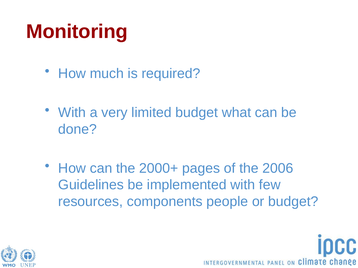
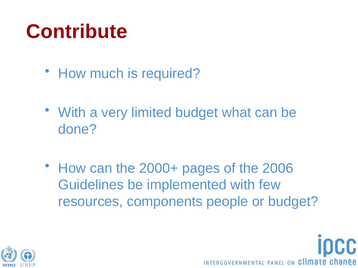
Monitoring: Monitoring -> Contribute (77, 32)
